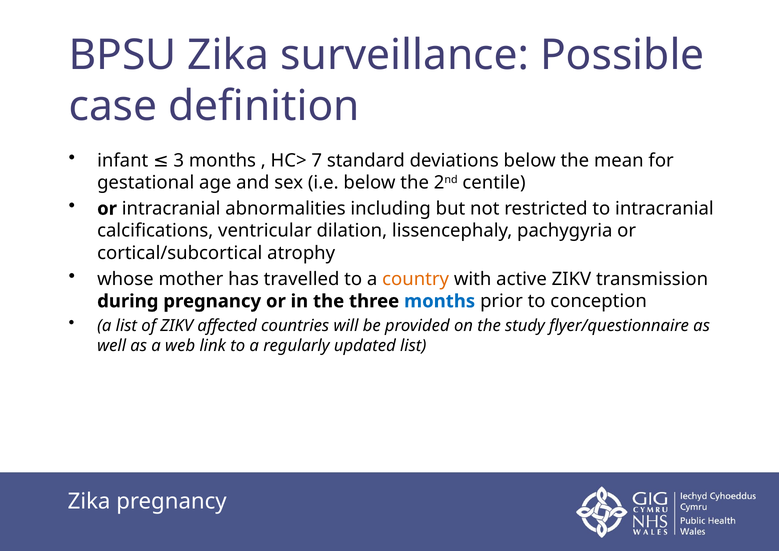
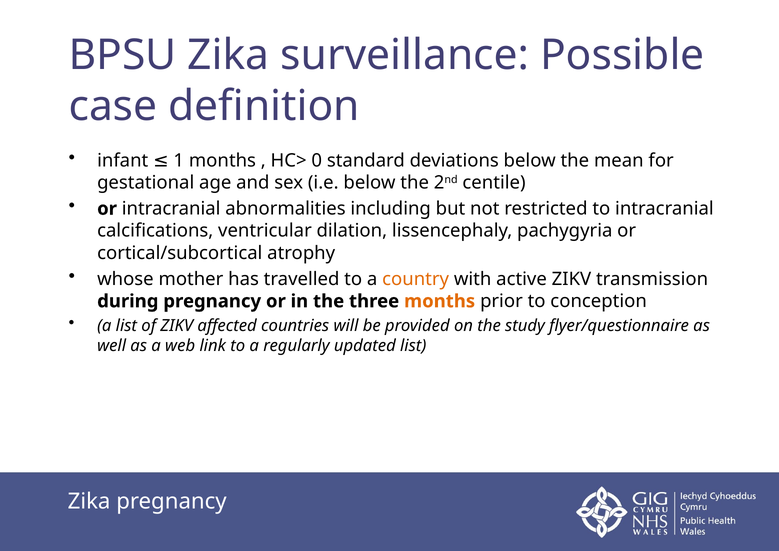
3: 3 -> 1 (179, 161)
7: 7 -> 0 (317, 161)
months colour: blue -> orange (440, 301)
